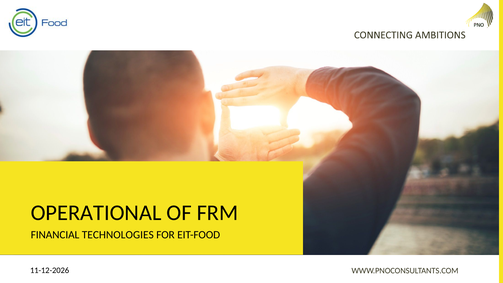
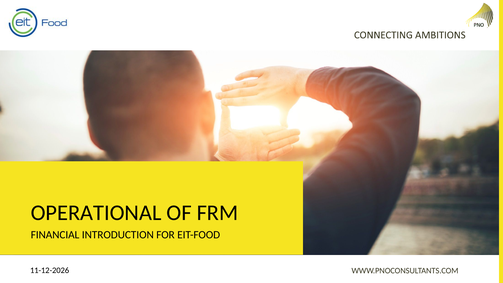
TECHNOLOGIES: TECHNOLOGIES -> INTRODUCTION (118, 235)
